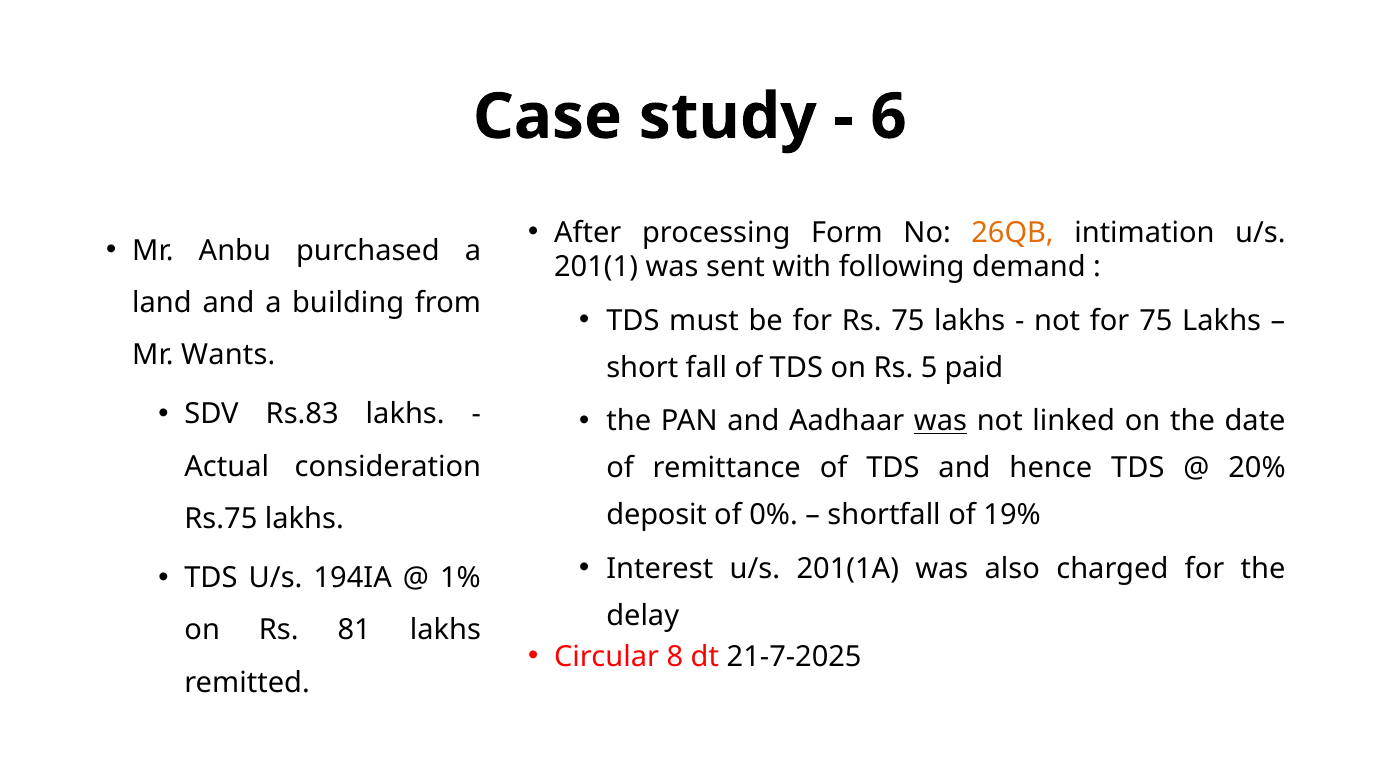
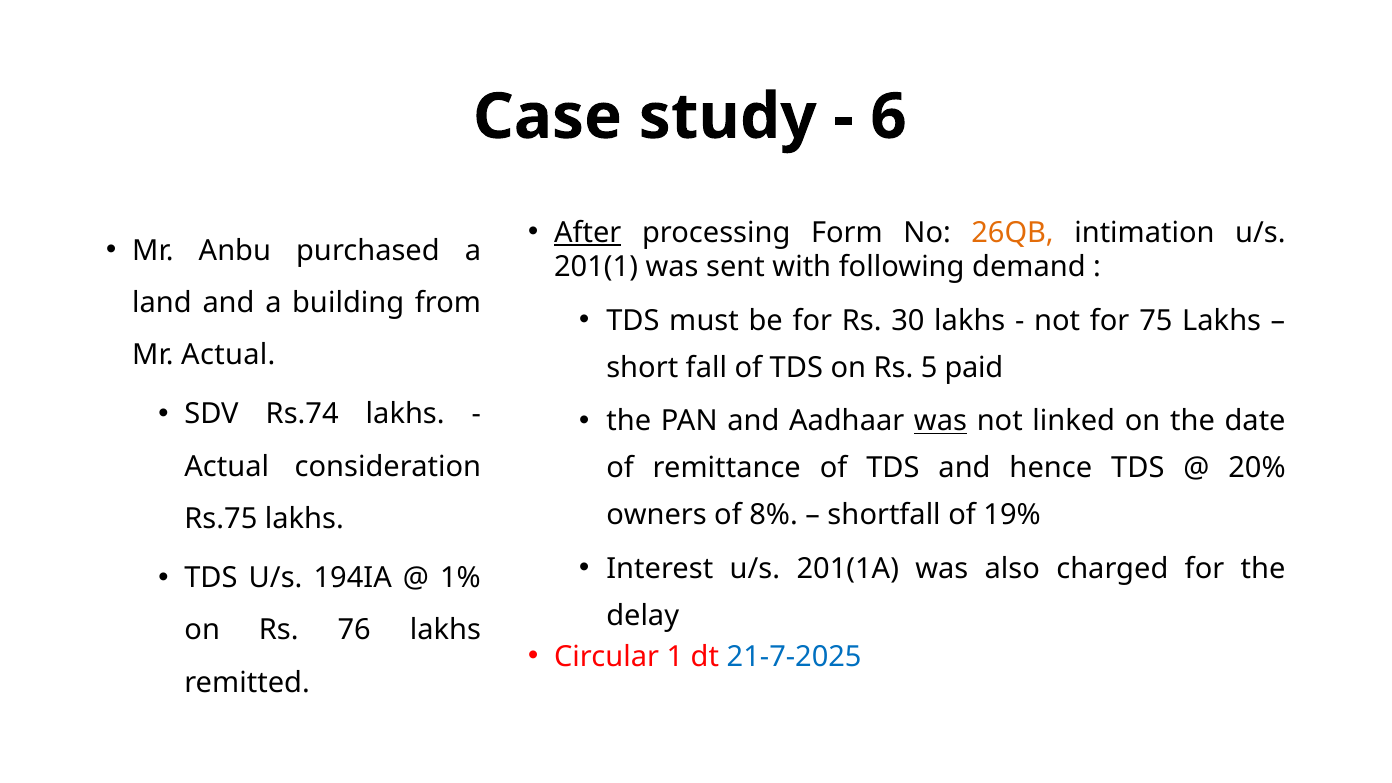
After underline: none -> present (588, 233)
Rs 75: 75 -> 30 (908, 321)
Mr Wants: Wants -> Actual (228, 355)
Rs.83: Rs.83 -> Rs.74 (302, 414)
deposit: deposit -> owners (657, 515)
0%: 0% -> 8% (774, 515)
81: 81 -> 76 (354, 630)
8: 8 -> 1 (675, 657)
21-7-2025 colour: black -> blue (794, 657)
